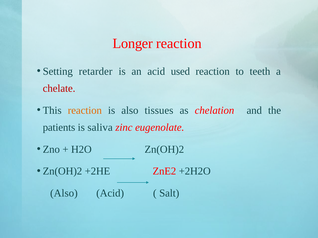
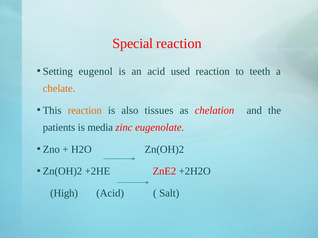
Longer: Longer -> Special (133, 44)
retarder: retarder -> eugenol (96, 71)
chelate colour: red -> orange (59, 89)
saliva: saliva -> media (100, 128)
Also: Also -> High (64, 193)
